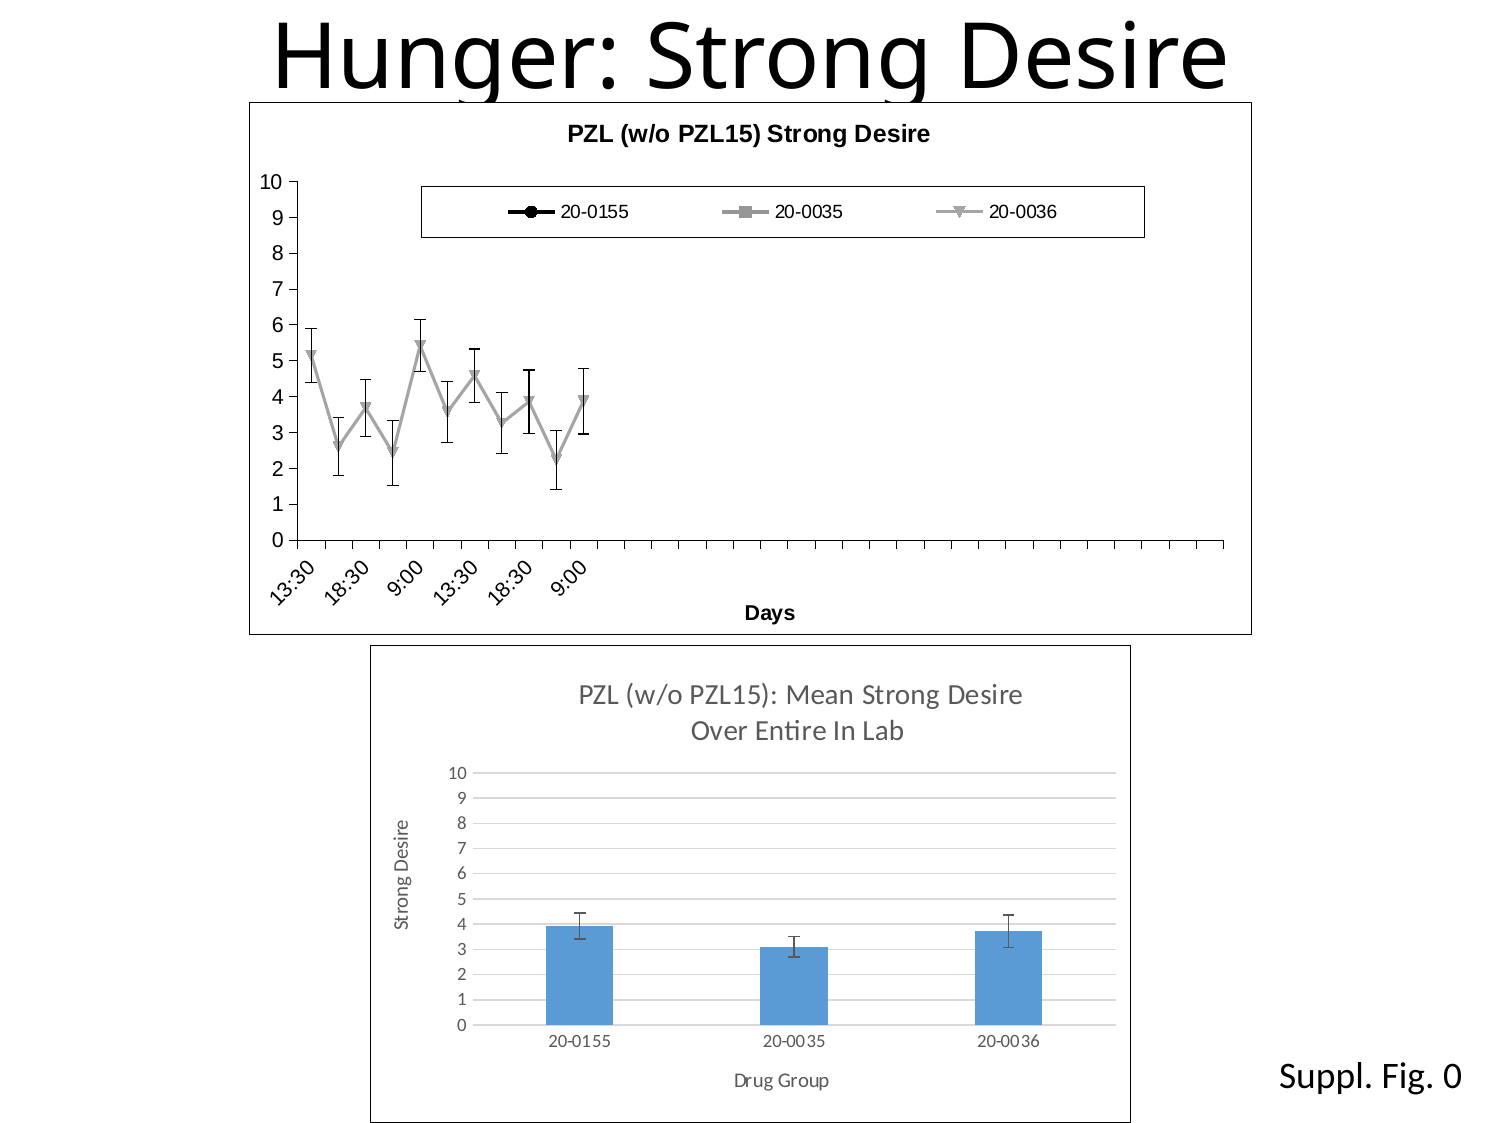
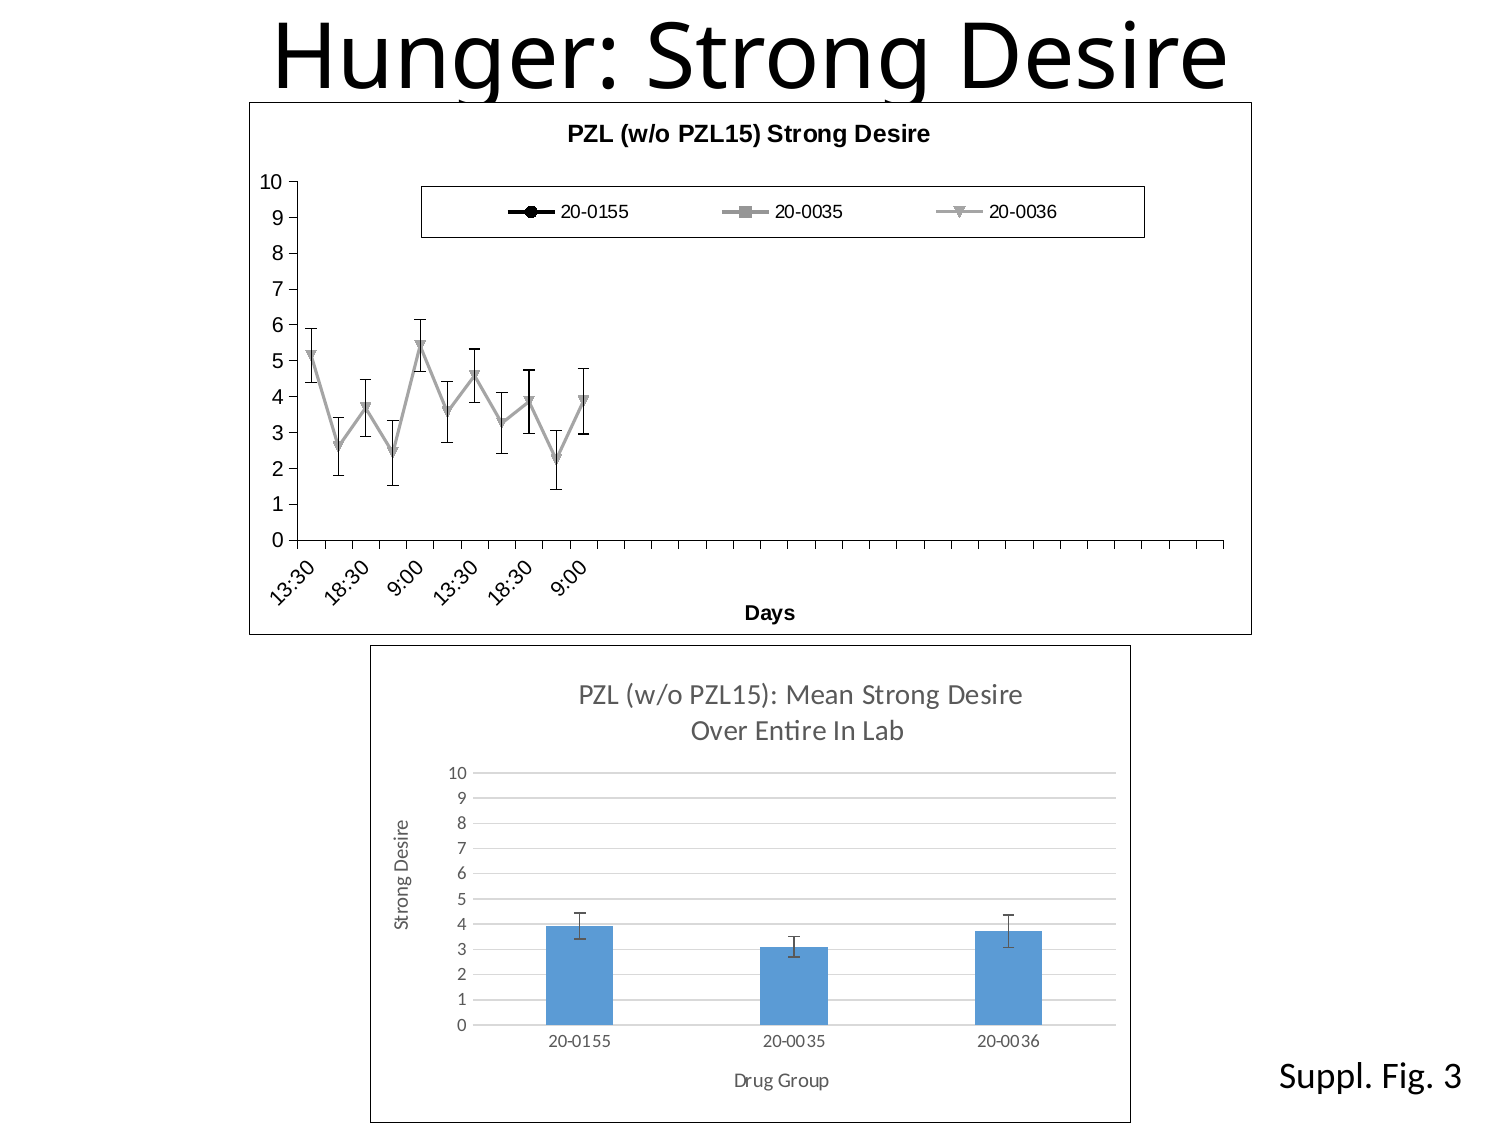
Fig 0: 0 -> 3 (1452, 1076)
